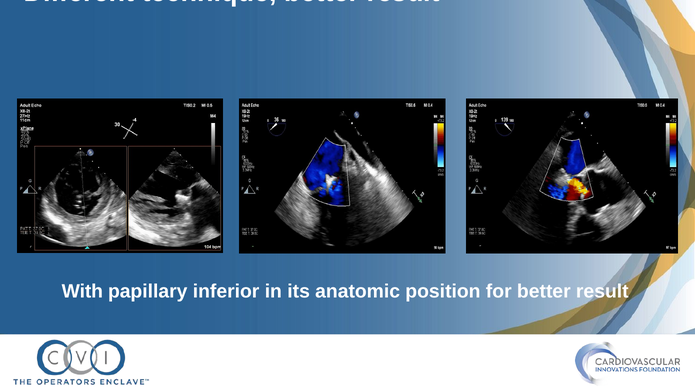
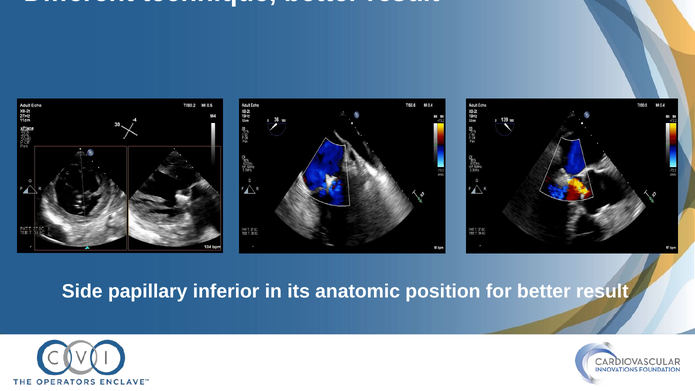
With: With -> Side (82, 291)
